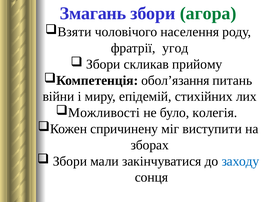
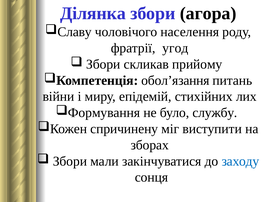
Змагань: Змагань -> Ділянка (93, 13)
агора colour: green -> black (208, 13)
Взяти: Взяти -> Славу (75, 32)
Можливості: Можливості -> Формування (104, 113)
колегія: колегія -> службу (215, 113)
